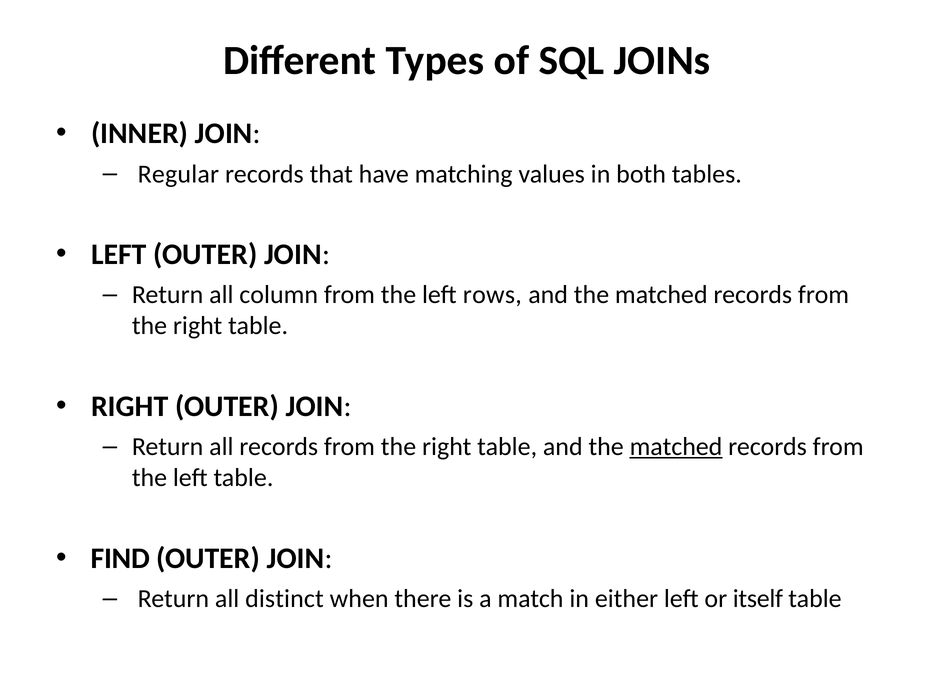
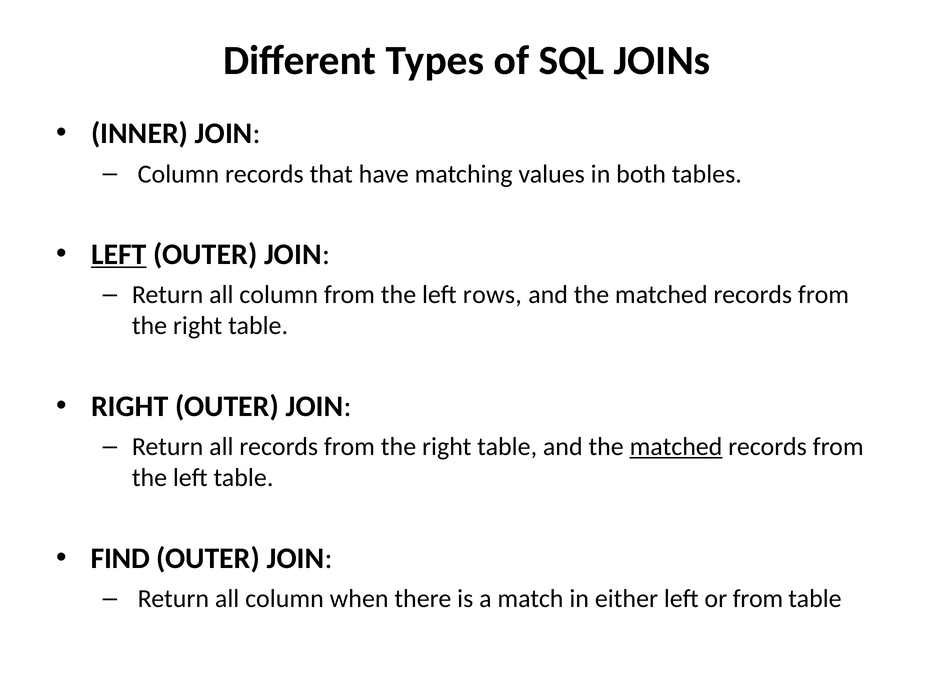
Regular: Regular -> Column (178, 174)
LEFT underline: none -> present (119, 255)
distinct: distinct -> column (284, 599)
or itself: itself -> from (758, 599)
